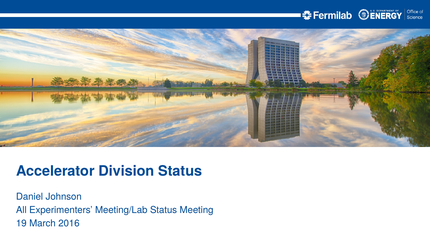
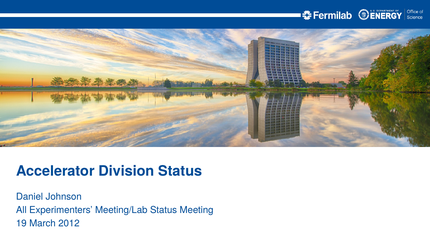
2016: 2016 -> 2012 (69, 223)
